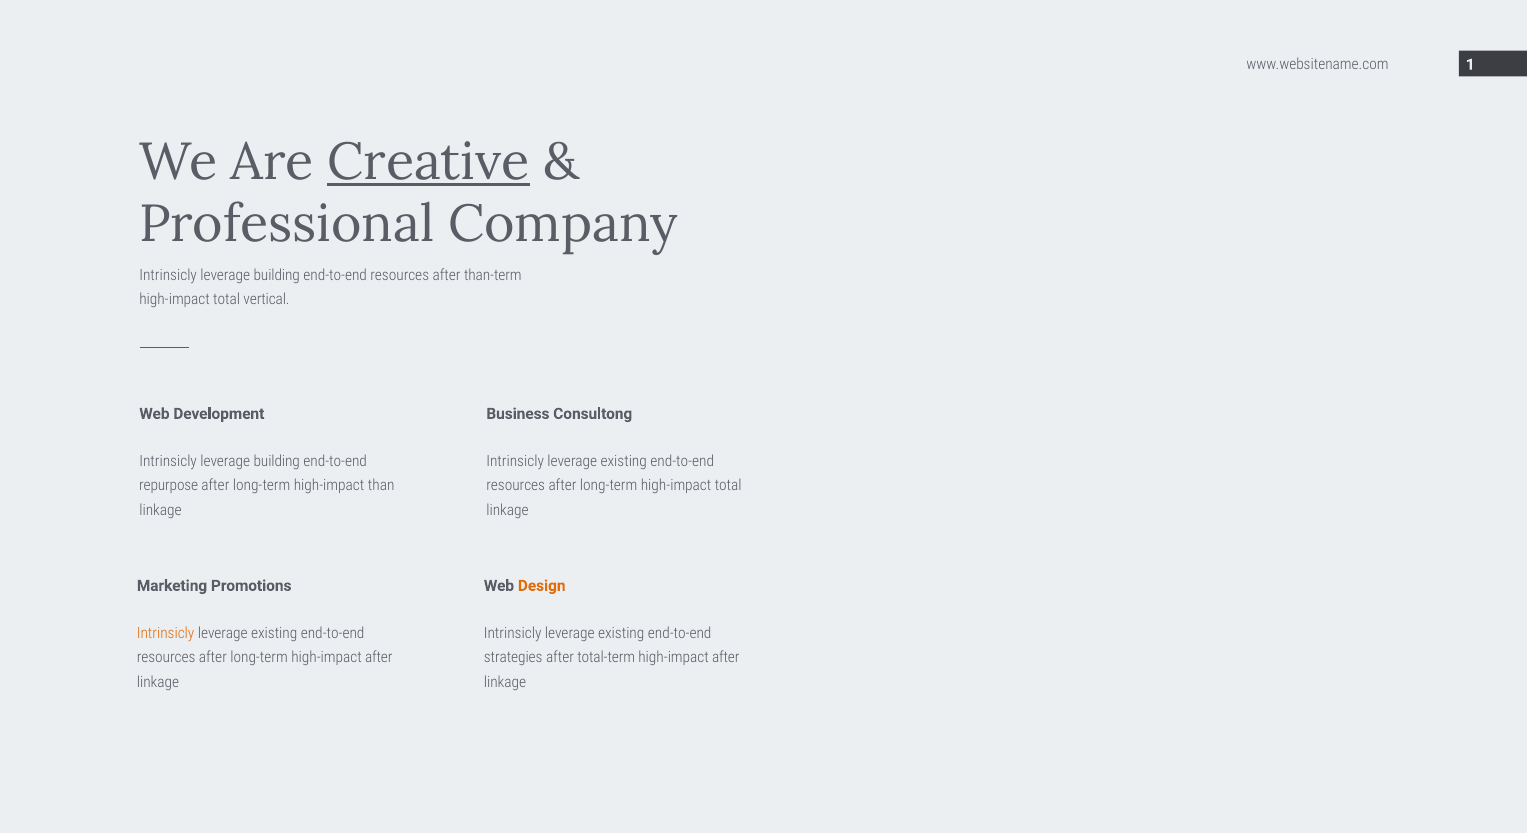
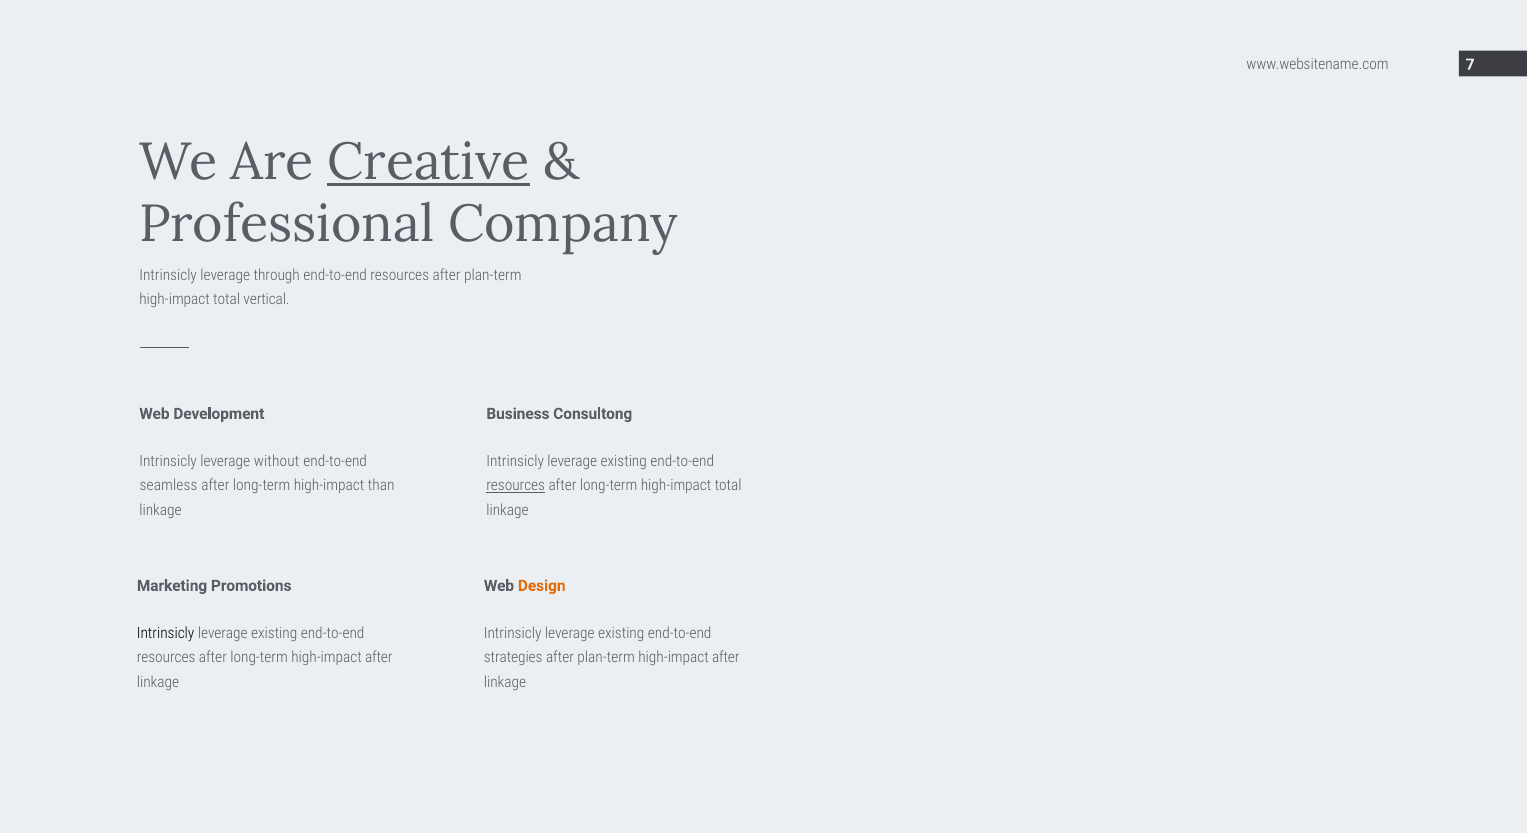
1: 1 -> 7 (1470, 65)
building: building -> through (277, 276)
resources after than-term: than-term -> plan-term (493, 276)
building: building -> without (277, 462)
repurpose: repurpose -> seamless (169, 486)
resources underline: none -> present (516, 486)
Intrinsicly colour: orange -> black (166, 634)
total-term: total-term -> plan-term (606, 658)
